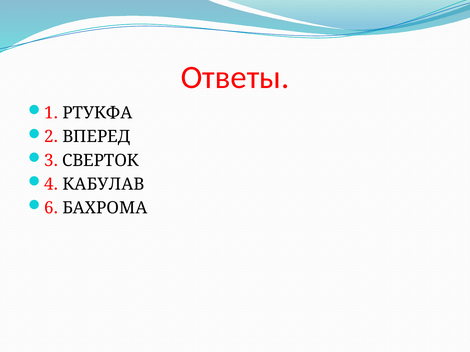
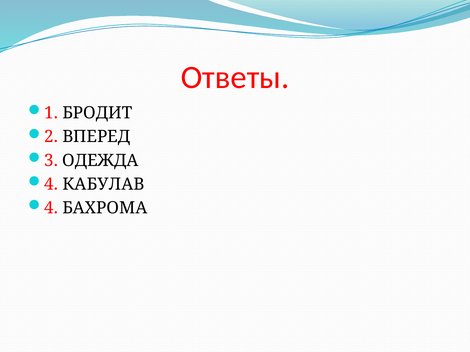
РТУКФА: РТУКФА -> БРОДИТ (97, 113)
СВЕРТОК: СВЕРТОК -> ОДЕЖДА (100, 161)
6: 6 -> 4 (51, 208)
